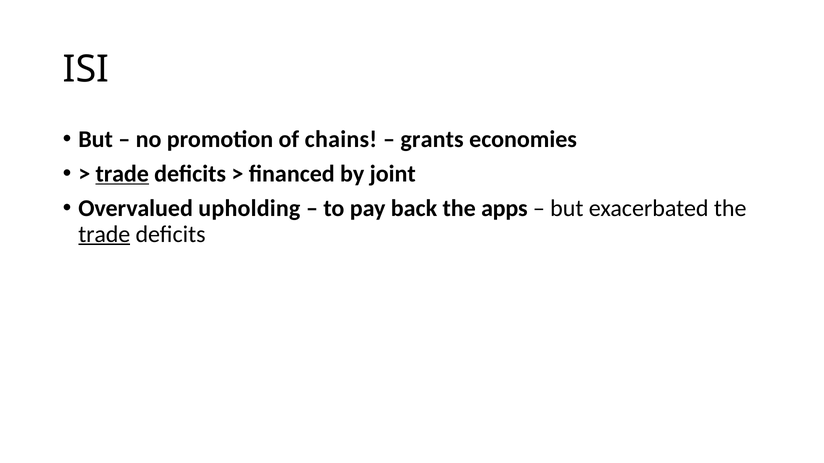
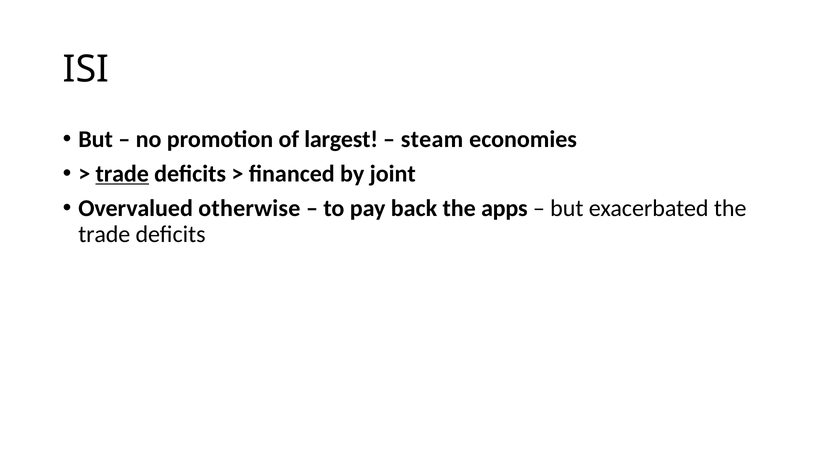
chains: chains -> largest (341, 139)
grants: grants -> steam (432, 139)
upholding: upholding -> otherwise (249, 208)
trade underline: present -> none (104, 234)
